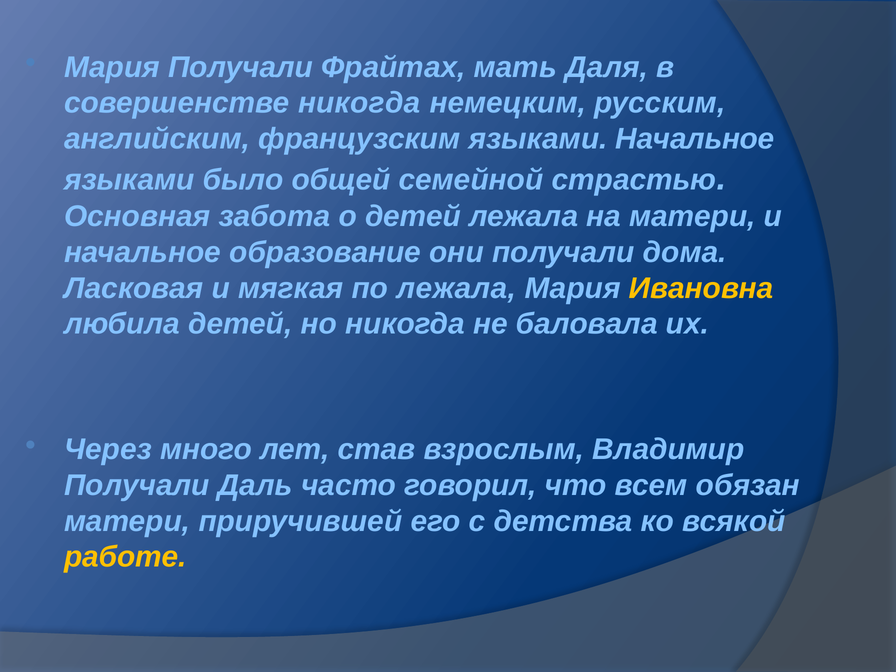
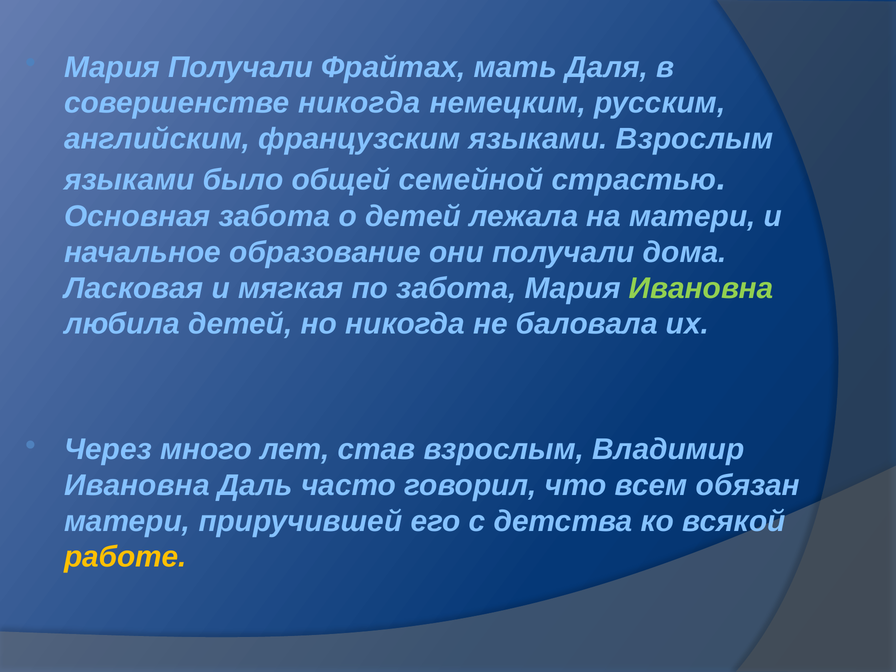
языками Начальное: Начальное -> Взрослым (695, 139)
по лежала: лежала -> забота (456, 288)
Ивановна colour: yellow -> light green (701, 288)
Получали: Получали -> Ивановна (137, 485)
